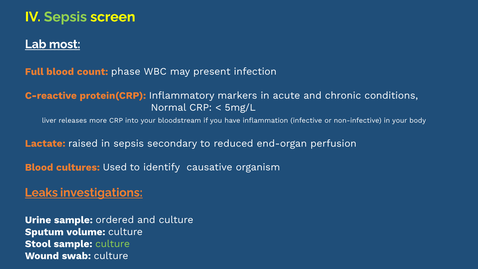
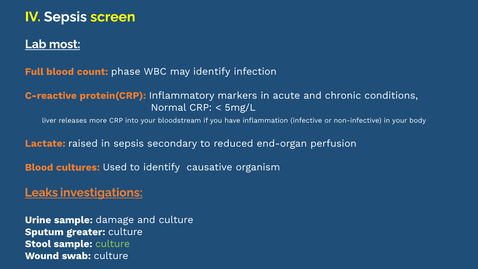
Sepsis colour: light green -> white (65, 17)
may present: present -> identify (212, 72)
ordered: ordered -> damage (115, 220)
volume: volume -> greater (86, 232)
